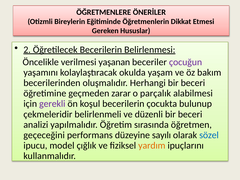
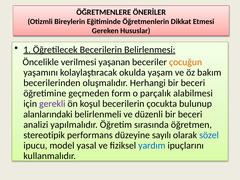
2: 2 -> 1 (27, 50)
çocuğun colour: purple -> orange (186, 62)
zarar: zarar -> form (121, 93)
çekmeleridir: çekmeleridir -> alanlarındaki (48, 114)
geçeceğini: geçeceğini -> stereotipik (44, 135)
çığlık: çığlık -> yasal (86, 146)
yardım colour: orange -> blue (152, 146)
